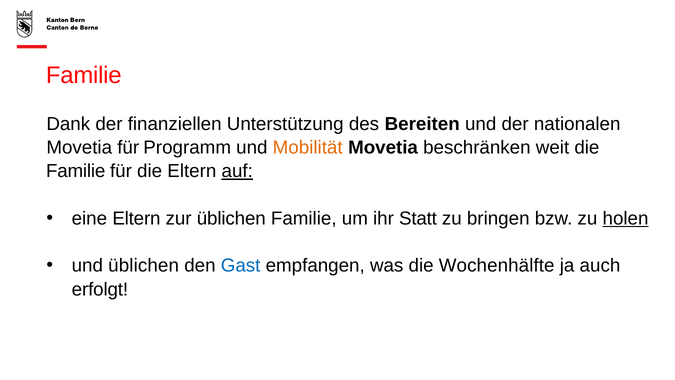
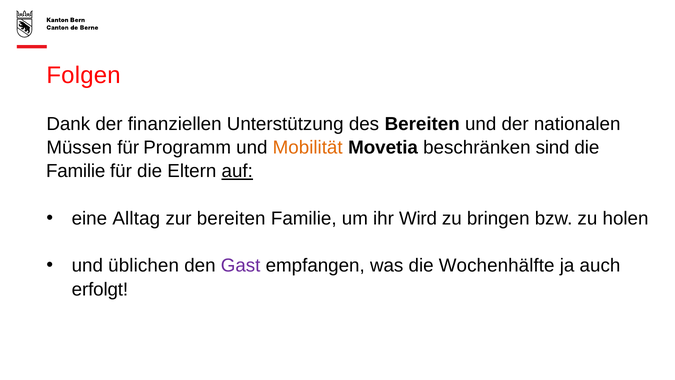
Familie: Familie -> Folgen (84, 75)
Movetia: Movetia -> Müssen (79, 147)
weit: weit -> sind (553, 147)
eine Eltern: Eltern -> Alltag (136, 218)
zur üblichen: üblichen -> bereiten (231, 218)
Statt: Statt -> Wird (418, 218)
holen underline: present -> none (626, 218)
Gast colour: blue -> purple (241, 266)
